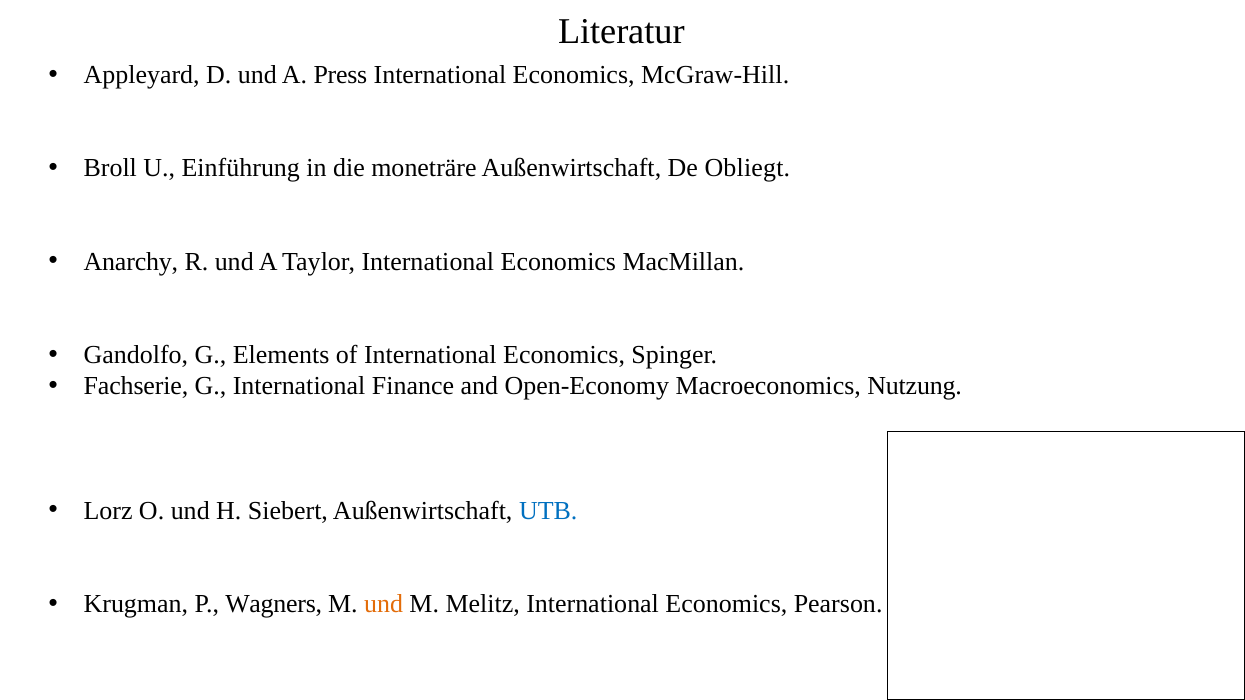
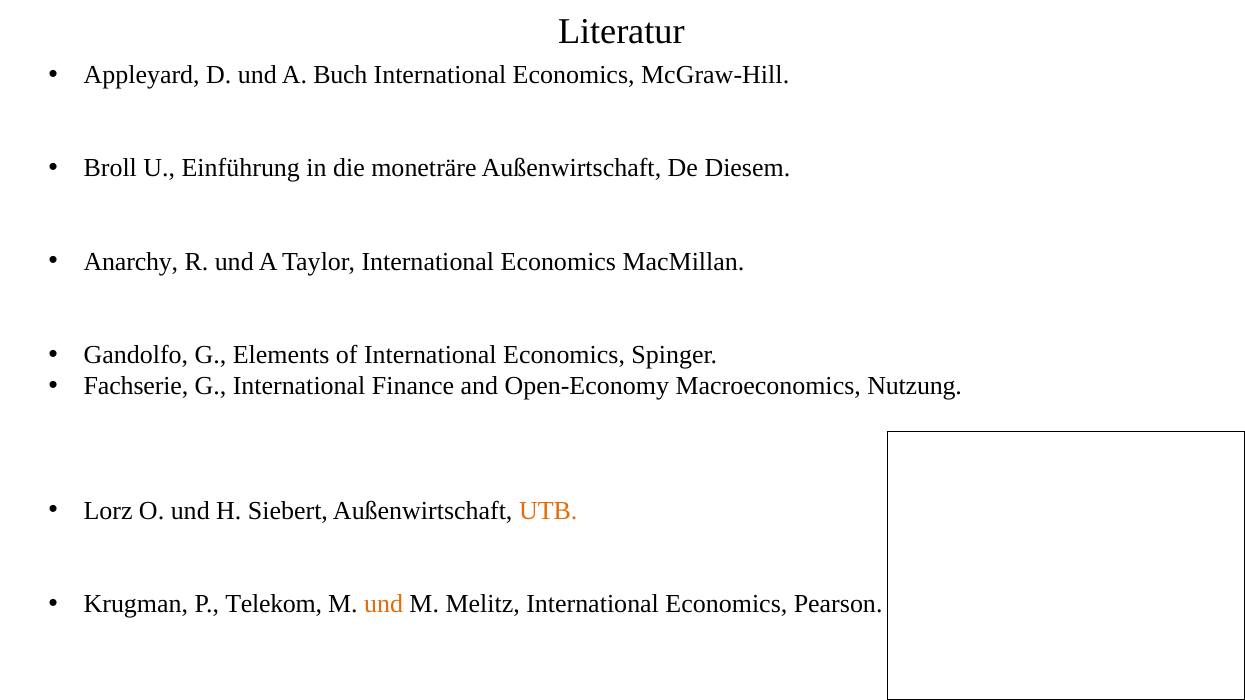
Press: Press -> Buch (340, 75)
Obliegt: Obliegt -> Diesem (747, 168)
UTB colour: blue -> orange (548, 511)
Wagners: Wagners -> Telekom (274, 604)
